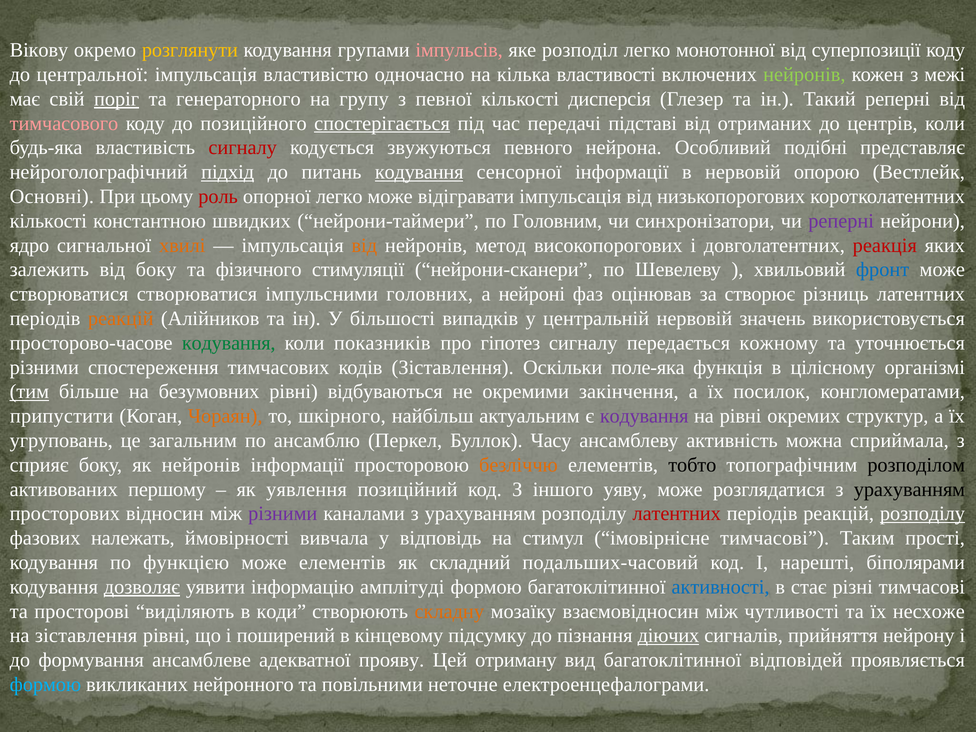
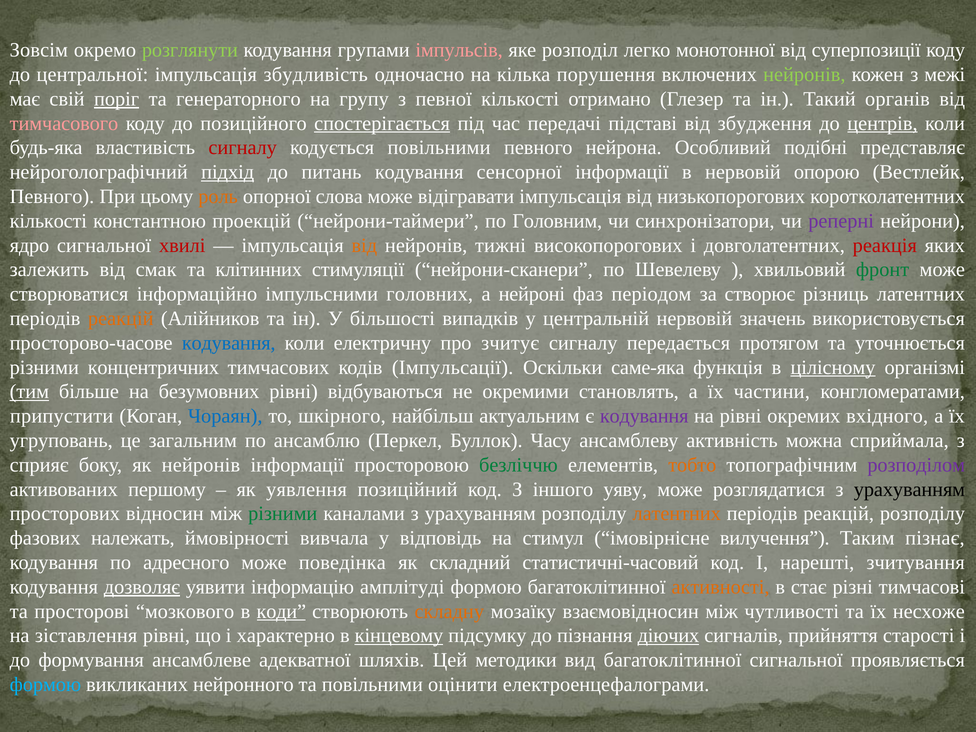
Вікову: Вікову -> Зовсім (39, 50)
розглянути colour: yellow -> light green (190, 50)
властивістю: властивістю -> збудливість (316, 75)
властивості: властивості -> порушення (606, 75)
дисперсія: дисперсія -> отримано (610, 99)
Такий реперні: реперні -> органів (897, 99)
отриманих: отриманих -> збудження (765, 123)
центрів underline: none -> present (882, 123)
кодується звужуються: звужуються -> повільними (439, 148)
кодування underline: present -> none (419, 172)
Основні: Основні -> Певного (52, 197)
роль colour: red -> orange (218, 197)
опорної легко: легко -> слова (339, 197)
швидких: швидких -> проекцій (252, 221)
хвилі colour: orange -> red (182, 245)
метод: метод -> тижні (500, 245)
від боку: боку -> смак (156, 270)
фізичного: фізичного -> клітинних (259, 270)
фронт colour: blue -> green (883, 270)
створюватися створюватися: створюватися -> інформаційно (197, 294)
оцінював: оцінював -> періодом (651, 294)
кодування colour: green -> blue (229, 343)
показників: показників -> електричну (382, 343)
гіпотез: гіпотез -> зчитує (510, 343)
кожному: кожному -> протягом (779, 343)
спостереження: спостереження -> концентричних (153, 367)
кодів Зіставлення: Зіставлення -> Імпульсації (453, 367)
поле-яка: поле-яка -> саме-яка (648, 367)
цілісному underline: none -> present (833, 367)
закінчення: закінчення -> становлять (629, 392)
посилок: посилок -> частини (772, 392)
Чораян colour: orange -> blue (225, 416)
структур: структур -> вхідного (887, 416)
безліччю colour: orange -> green (518, 465)
тобто colour: black -> orange (692, 465)
розподілом colour: black -> purple (916, 465)
різними colour: purple -> green (283, 514)
латентних colour: red -> orange (677, 514)
розподілу underline: present -> none (922, 514)
імовірнісне тимчасові: тимчасові -> вилучення (775, 538)
прості: прості -> пізнає (935, 538)
функцією: функцією -> адресного (186, 563)
може елементів: елементів -> поведінка (342, 563)
подальших-часовий: подальших-часовий -> статистичні-часовий (611, 563)
біполярами: біполярами -> зчитування (916, 563)
активності colour: blue -> orange (721, 587)
виділяють: виділяють -> мозкового (185, 611)
коди underline: none -> present (281, 611)
поширений: поширений -> характерно (286, 636)
кінцевому underline: none -> present (399, 636)
нейрону: нейрону -> старості (919, 636)
прояву: прояву -> шляхів (392, 660)
отриману: отриману -> методики (516, 660)
багатоклітинної відповідей: відповідей -> сигнальної (796, 660)
неточне: неточне -> оцінити (463, 685)
